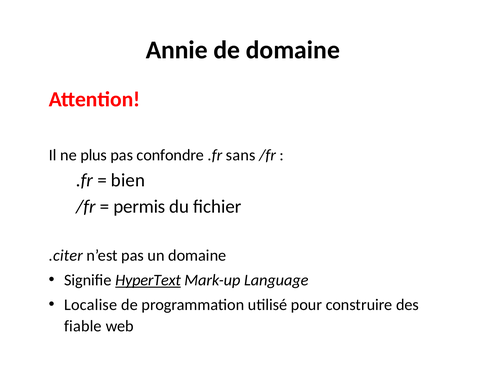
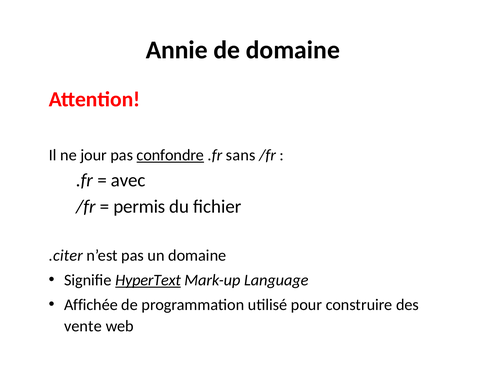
plus: plus -> jour (94, 155)
confondre underline: none -> present (170, 155)
bien: bien -> avec (128, 180)
Localise: Localise -> Affichée (91, 304)
fiable: fiable -> vente (83, 326)
